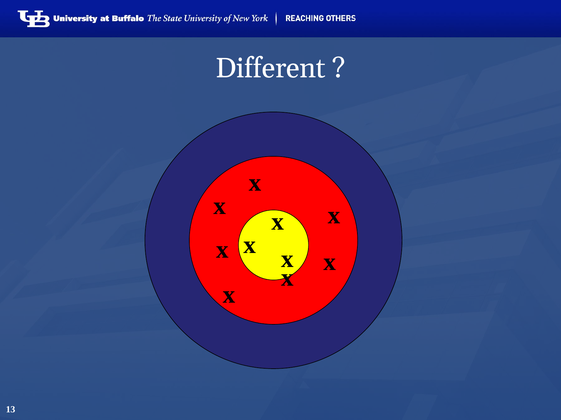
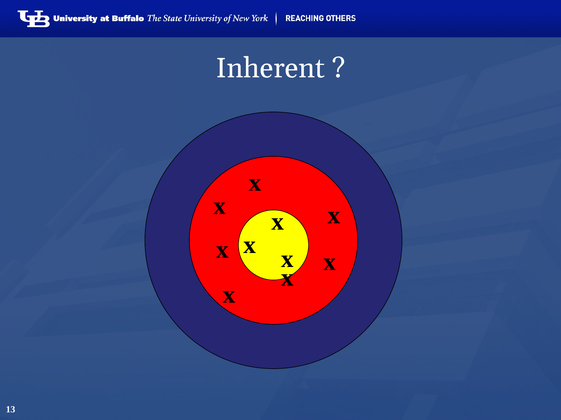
Different: Different -> Inherent (270, 68)
